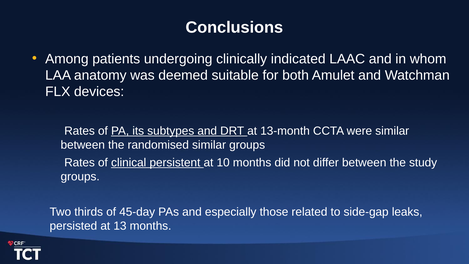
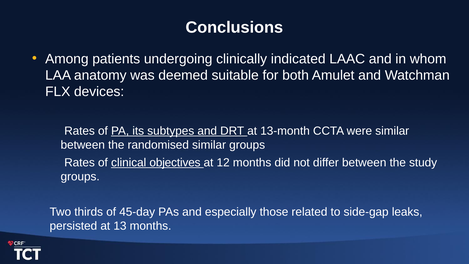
persistent: persistent -> objectives (175, 162)
10: 10 -> 12 (223, 162)
